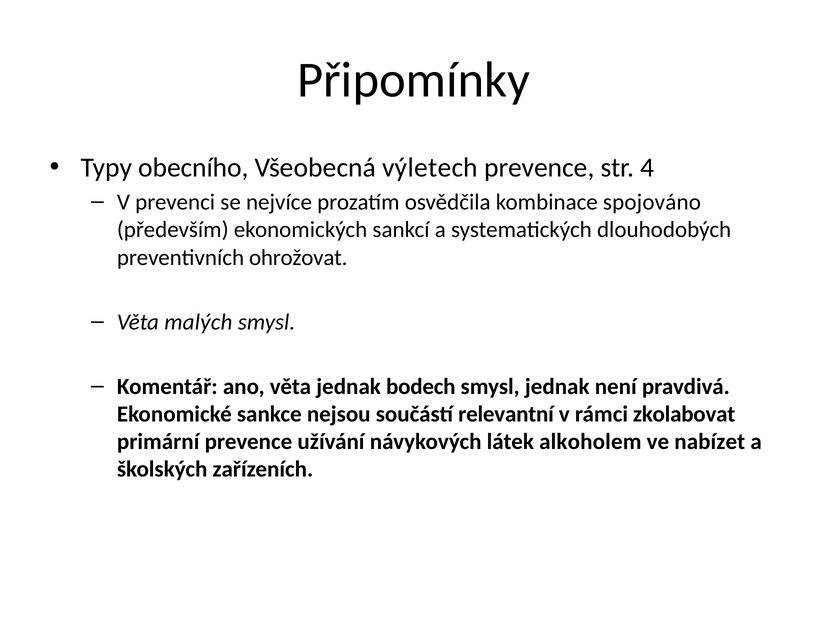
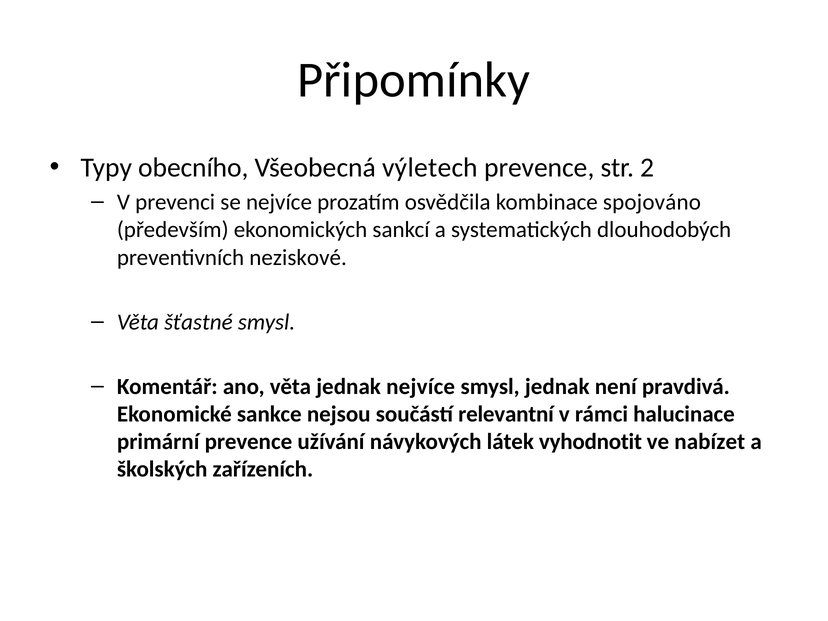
4: 4 -> 2 (647, 168)
ohrožovat: ohrožovat -> neziskové (298, 257)
malých: malých -> šťastné (198, 322)
jednak bodech: bodech -> nejvíce (421, 386)
zkolabovat: zkolabovat -> halucinace (684, 414)
alkoholem: alkoholem -> vyhodnotit (590, 442)
